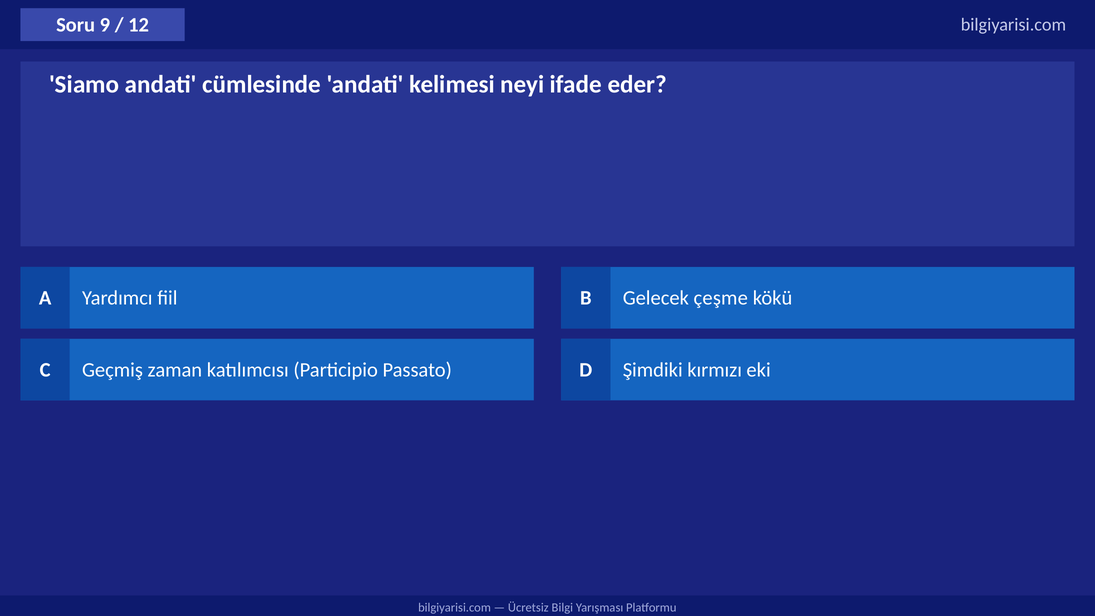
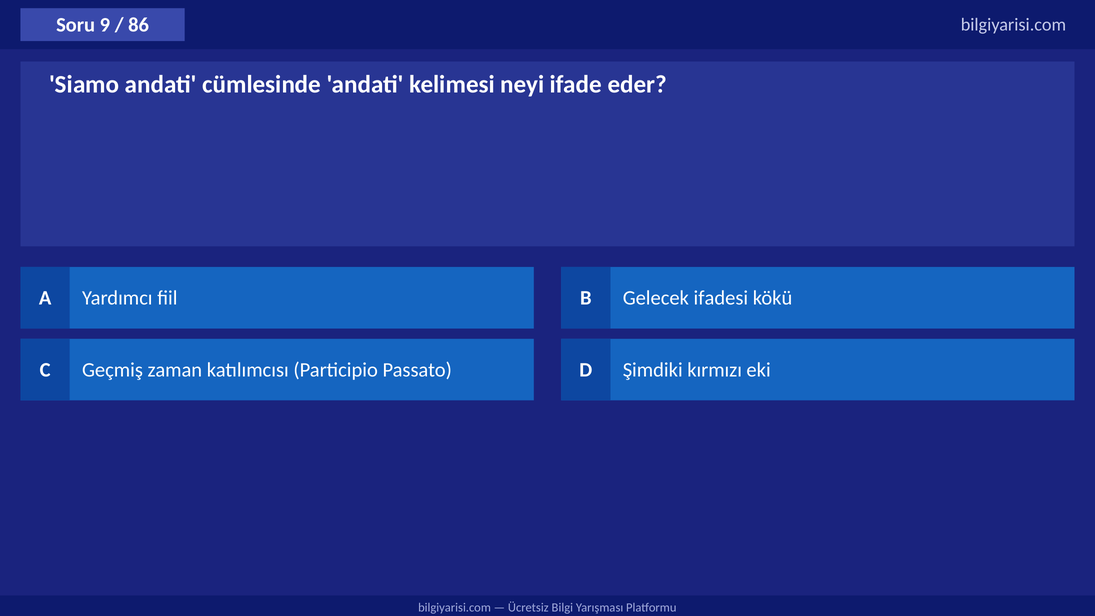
12: 12 -> 86 (139, 25)
çeşme: çeşme -> ifadesi (721, 298)
